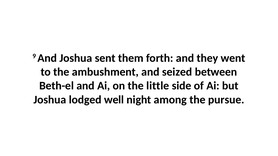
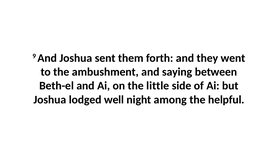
seized: seized -> saying (177, 72)
pursue: pursue -> helpful (226, 100)
